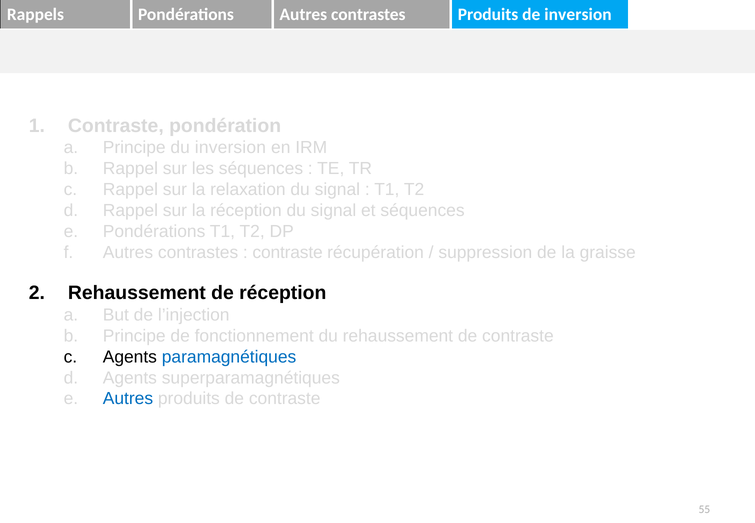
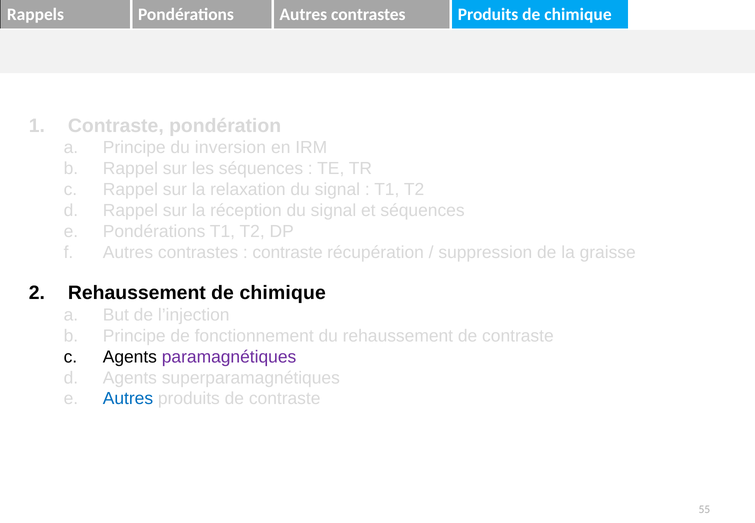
Produits de inversion: inversion -> chimique (578, 14)
Rehaussement de réception: réception -> chimique (283, 293)
paramagnétiques colour: blue -> purple (229, 357)
